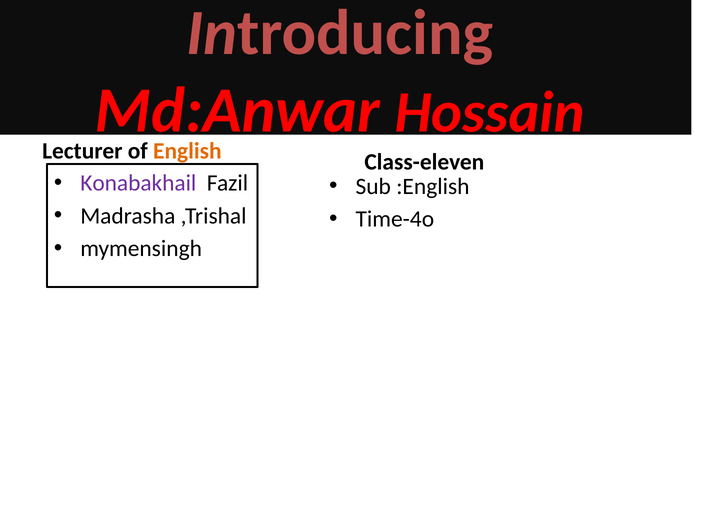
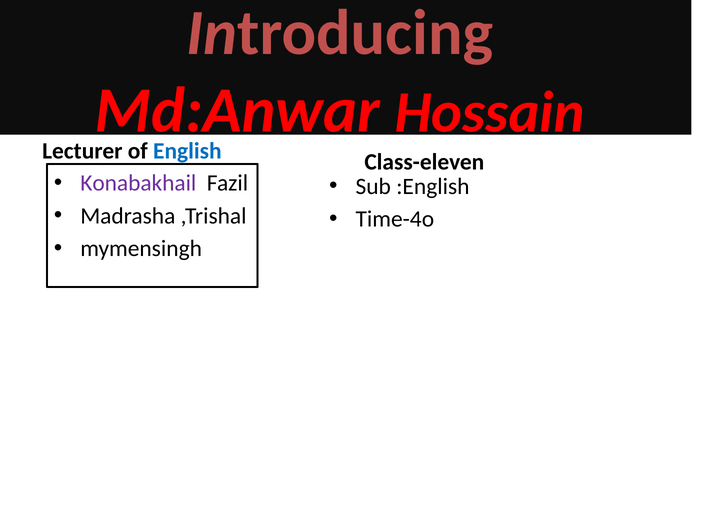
English colour: orange -> blue (187, 151)
